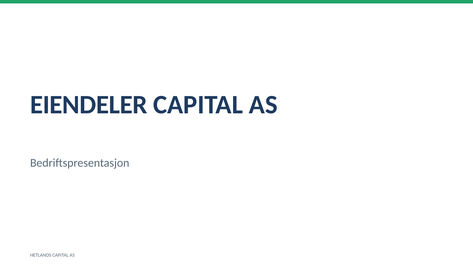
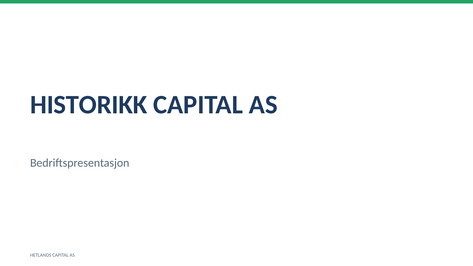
EIENDELER: EIENDELER -> HISTORIKK (89, 105)
